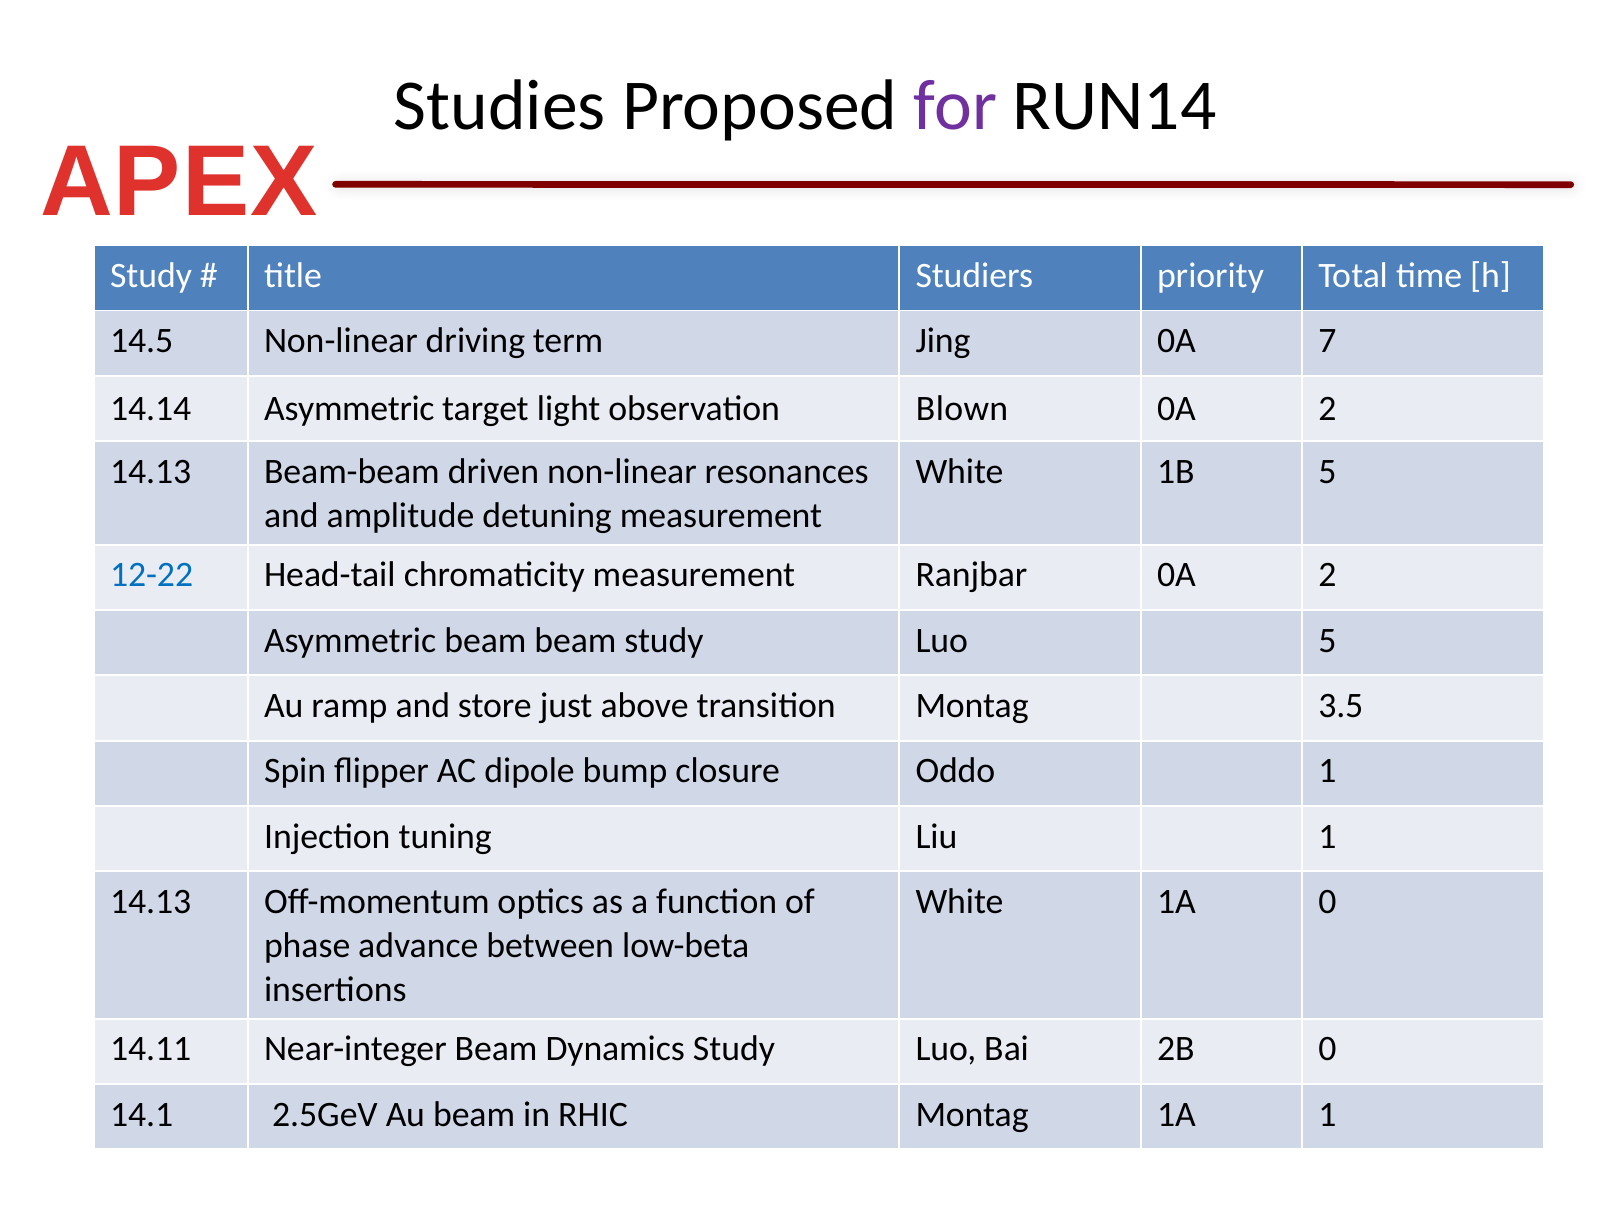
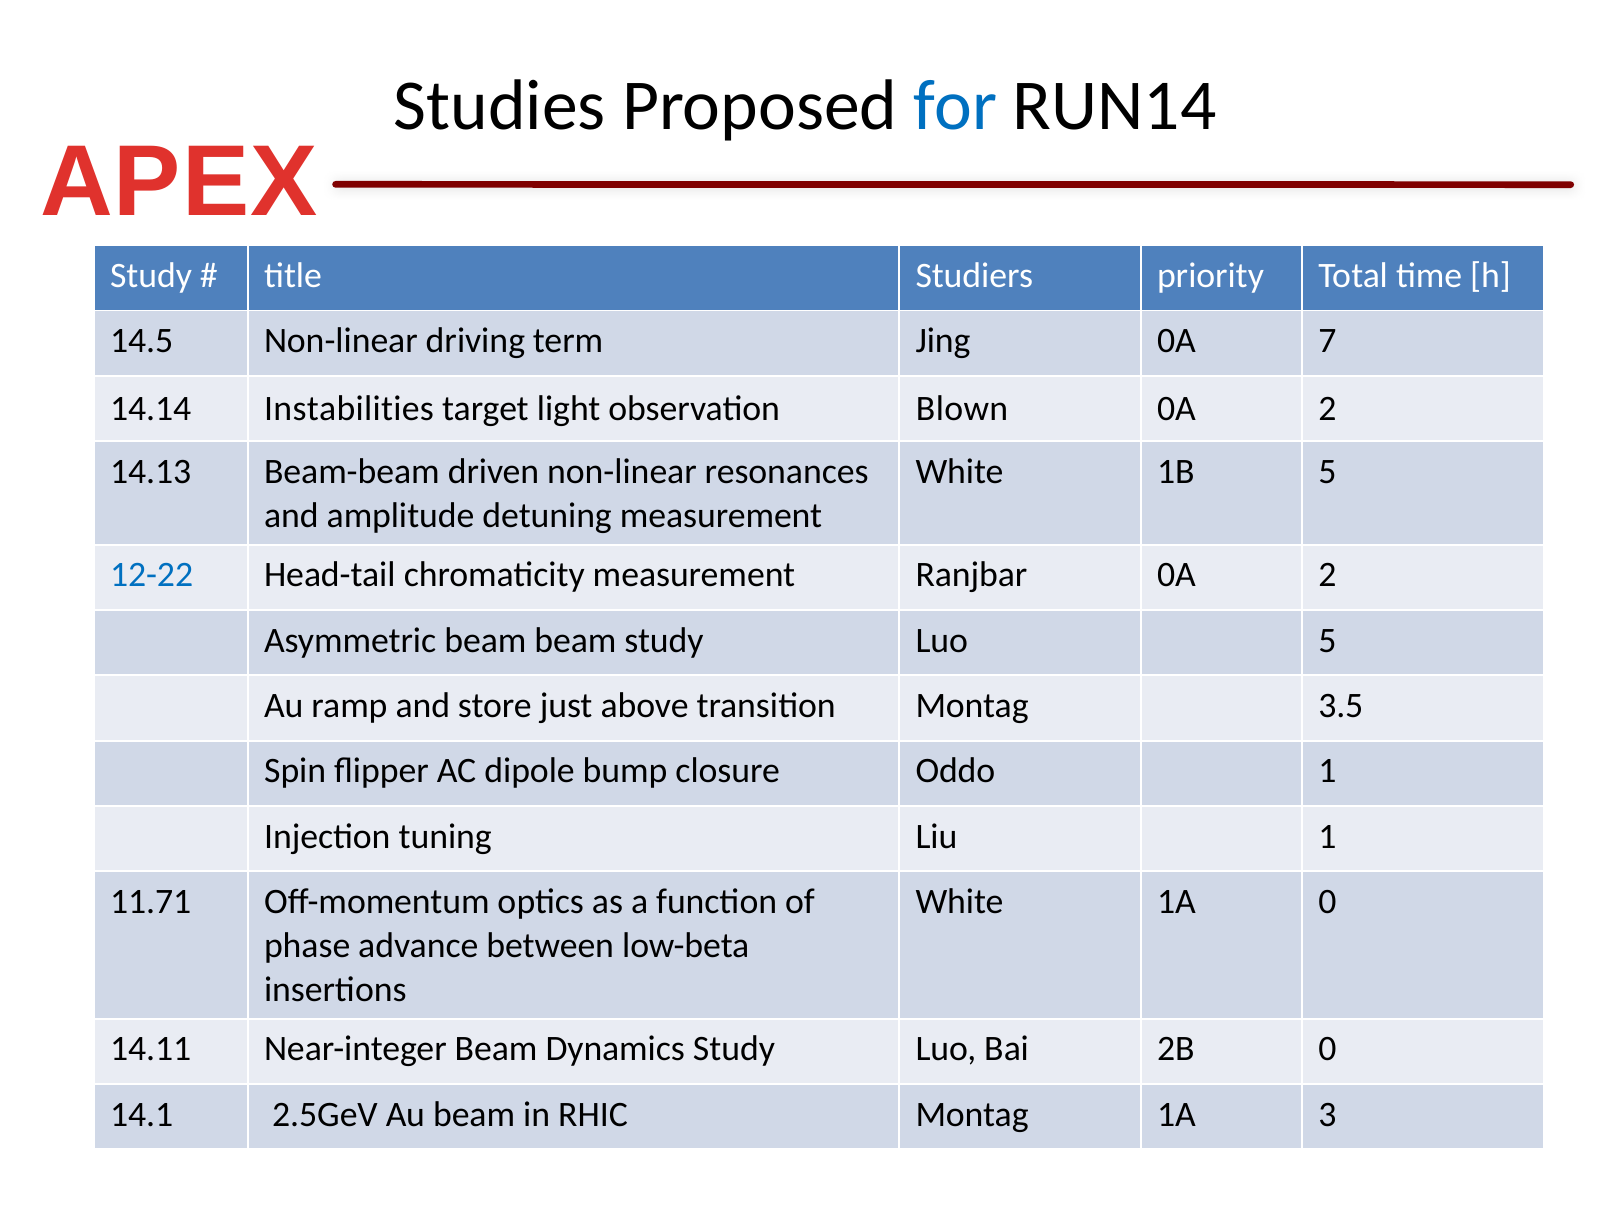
for colour: purple -> blue (955, 106)
14.14 Asymmetric: Asymmetric -> Instabilities (349, 409)
14.13: 14.13 -> 11.71 (151, 902)
1A 1: 1 -> 3 (1327, 1115)
